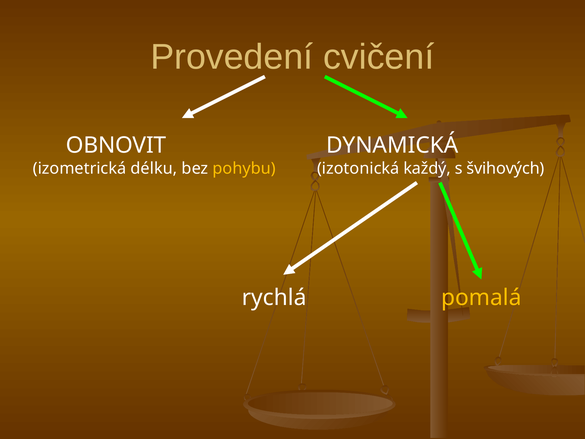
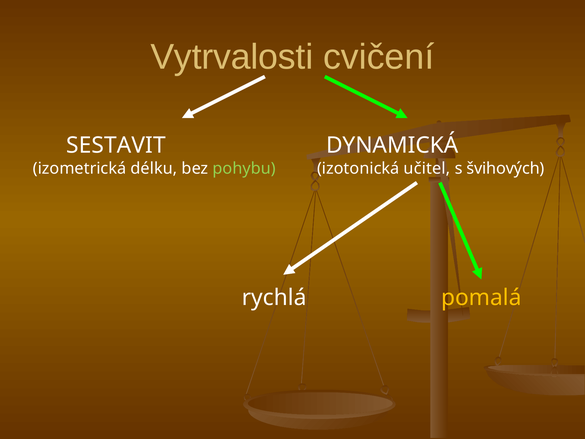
Provedení: Provedení -> Vytrvalosti (232, 57)
OBNOVIT: OBNOVIT -> SESTAVIT (116, 145)
pohybu colour: yellow -> light green (244, 168)
každý: každý -> učitel (427, 168)
